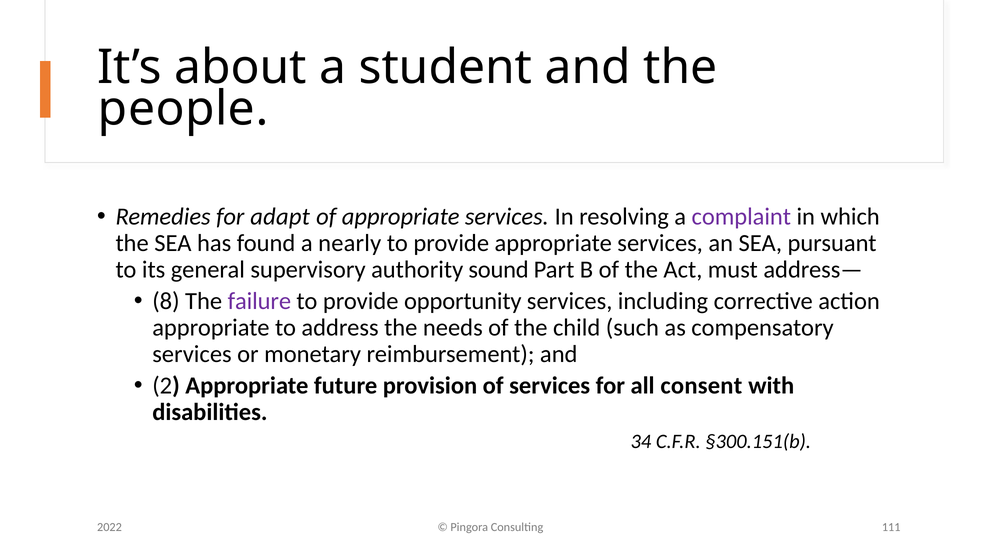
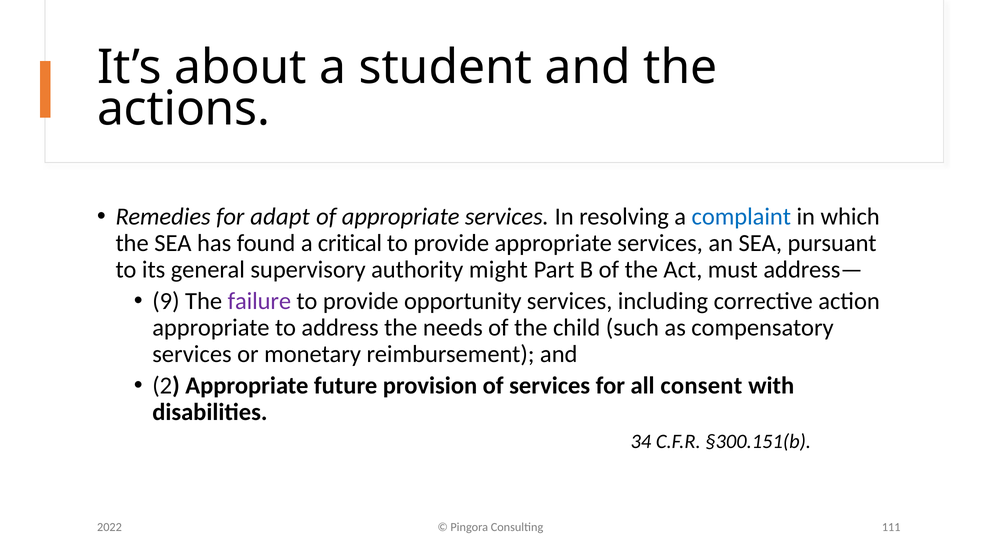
people: people -> actions (184, 109)
complaint colour: purple -> blue (741, 216)
nearly: nearly -> critical (350, 243)
sound: sound -> might (498, 269)
8: 8 -> 9 (166, 301)
